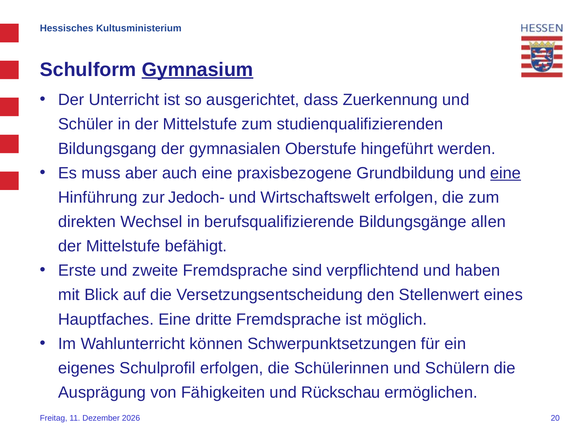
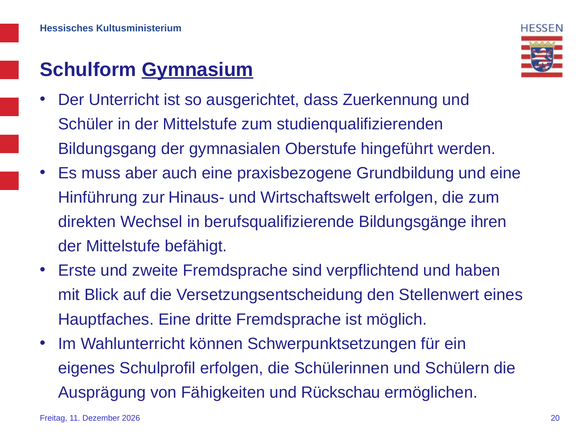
eine underline: present -> none (506, 173)
Jedoch-: Jedoch- -> Hinaus- (196, 197)
allen: allen -> ihren (489, 222)
